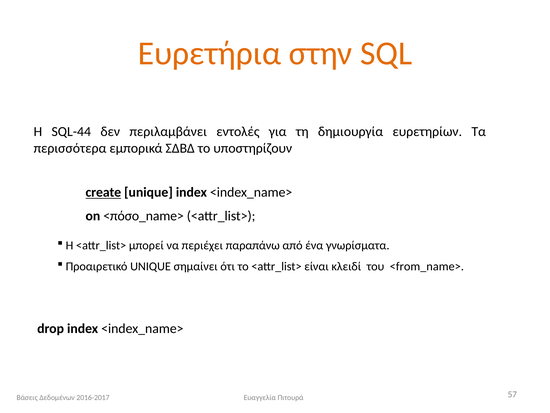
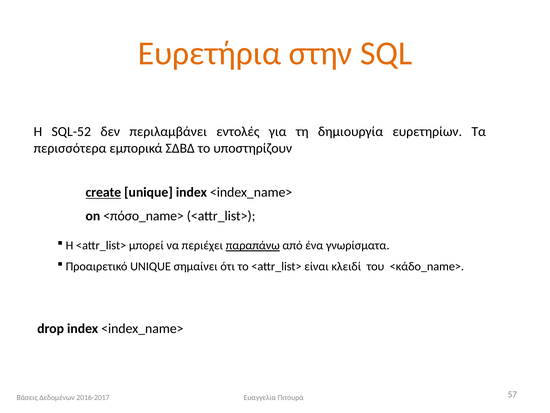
SQL-44: SQL-44 -> SQL-52 (71, 132)
παραπάνω underline: none -> present (253, 245)
<from_name>: <from_name> -> <κάδο_name> (427, 266)
